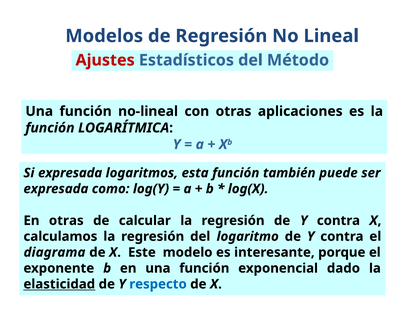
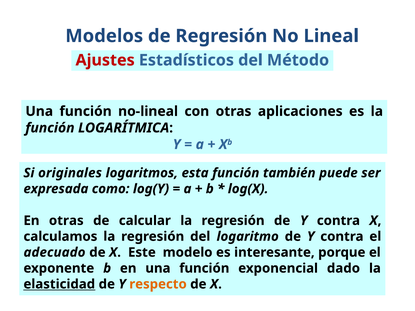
Si expresada: expresada -> originales (70, 173)
diagrama: diagrama -> adecuado (54, 253)
respecto colour: blue -> orange (158, 284)
